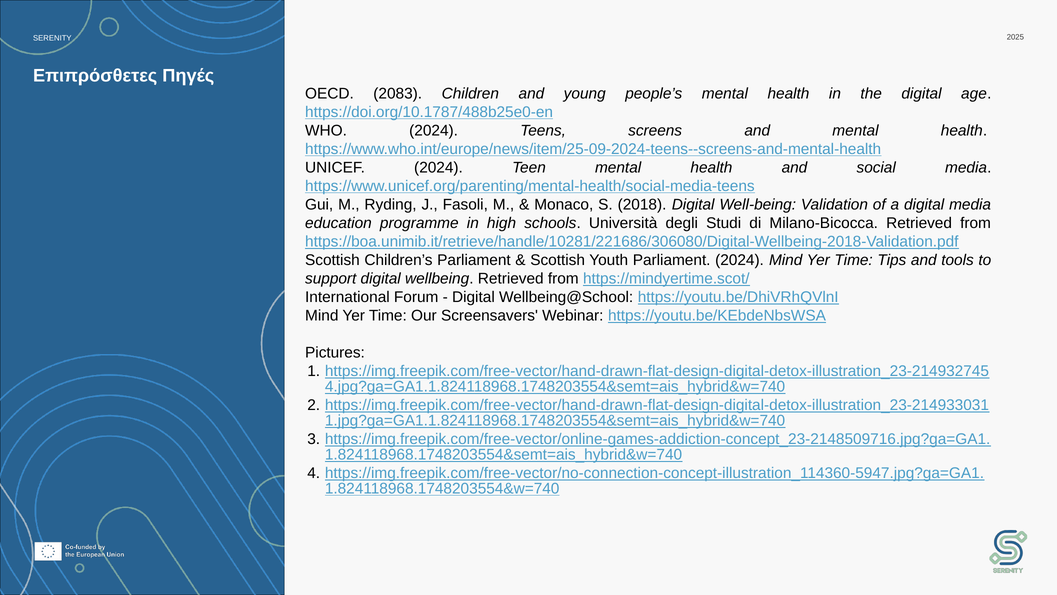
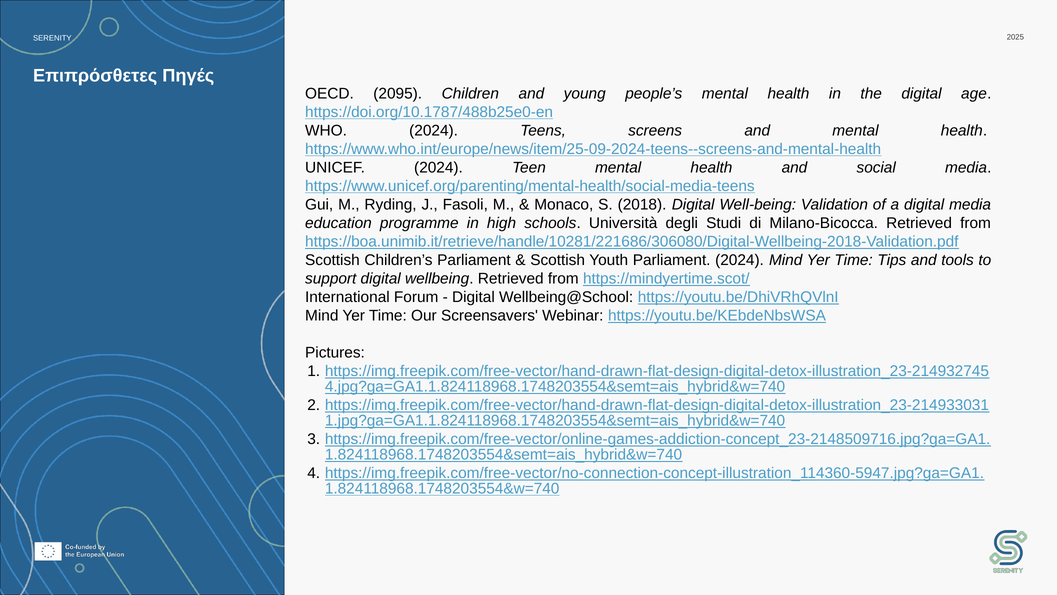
2083: 2083 -> 2095 (398, 93)
